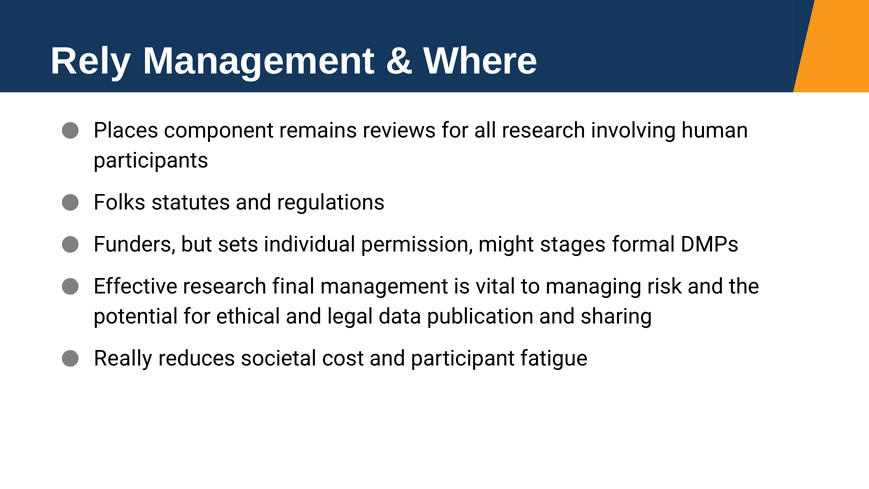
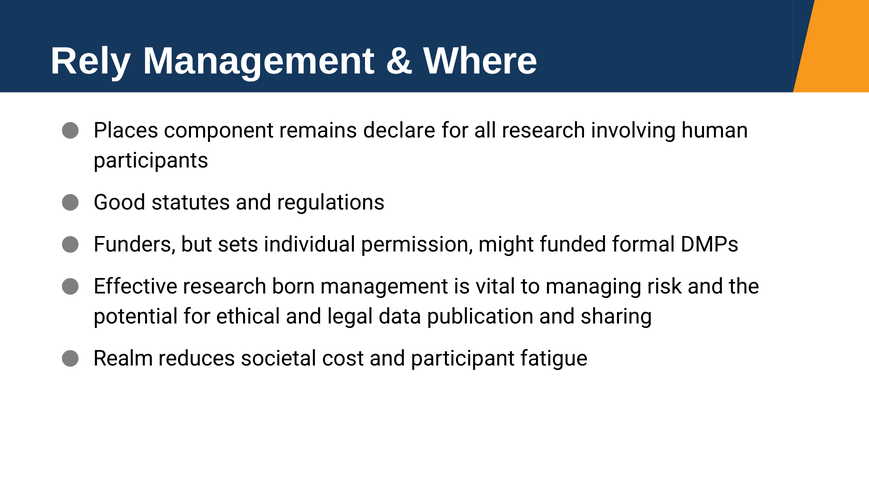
reviews: reviews -> declare (399, 130)
Folks: Folks -> Good (120, 202)
stages: stages -> funded (573, 244)
final: final -> born (294, 286)
Really: Really -> Realm (123, 358)
